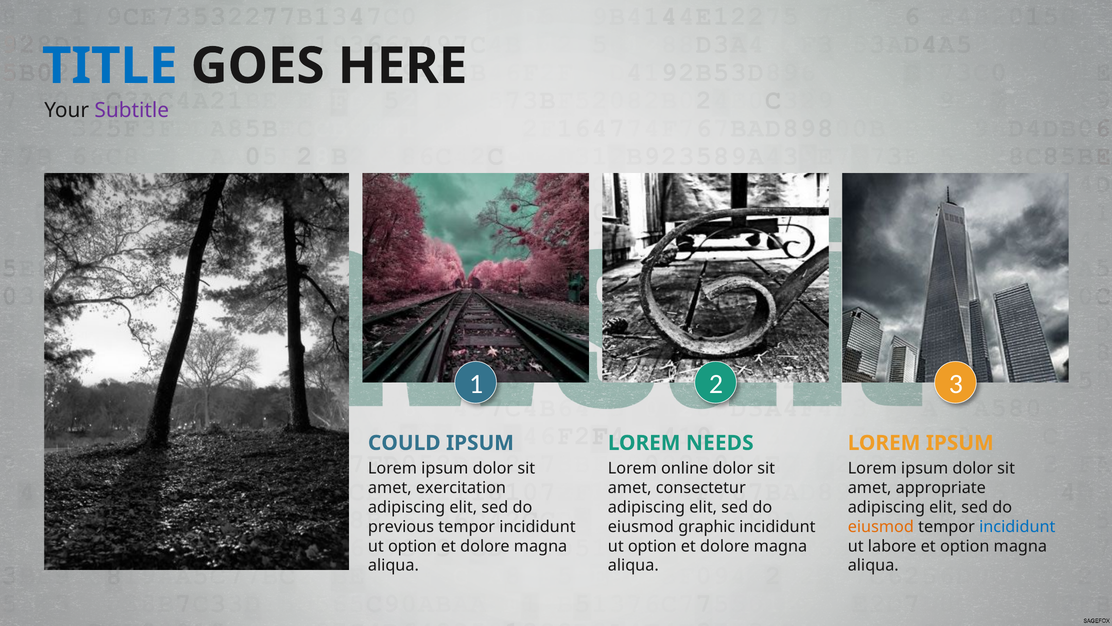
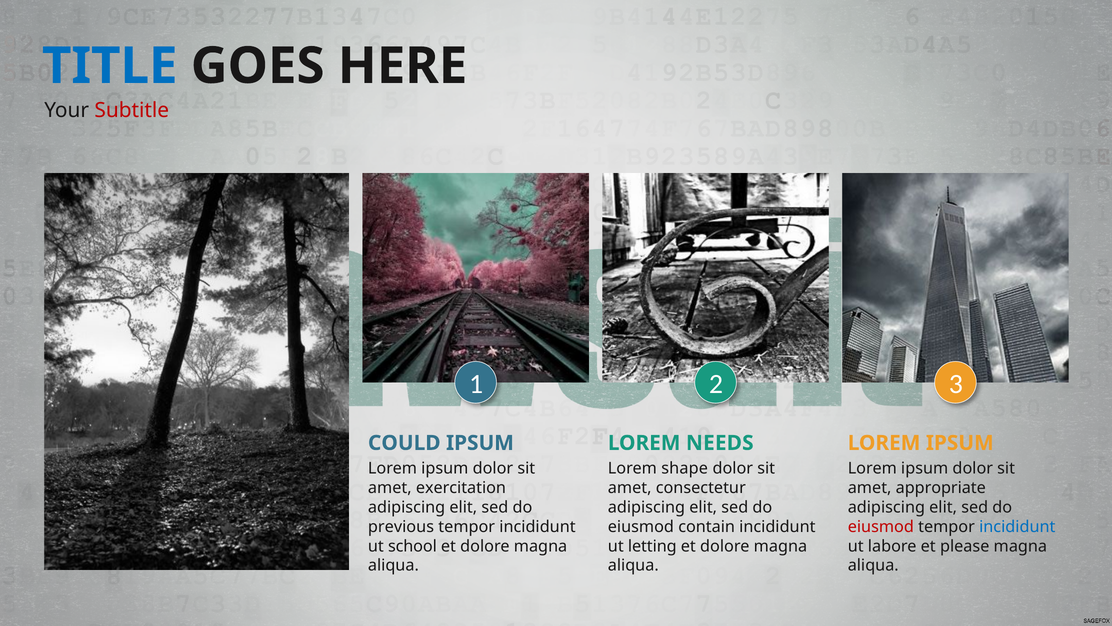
Subtitle colour: purple -> red (132, 110)
online: online -> shape (685, 468)
graphic: graphic -> contain (707, 526)
eiusmod colour: orange -> red (881, 526)
option: option -> school (412, 546)
option: option -> letting (652, 546)
et option: option -> please (965, 546)
